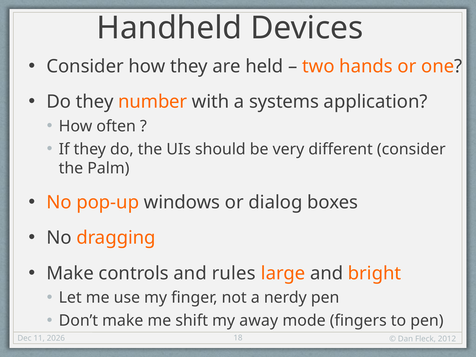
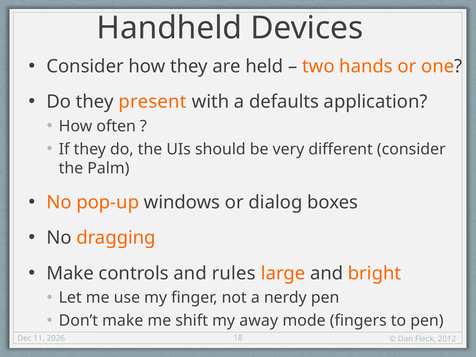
number: number -> present (153, 102)
systems: systems -> defaults (284, 102)
